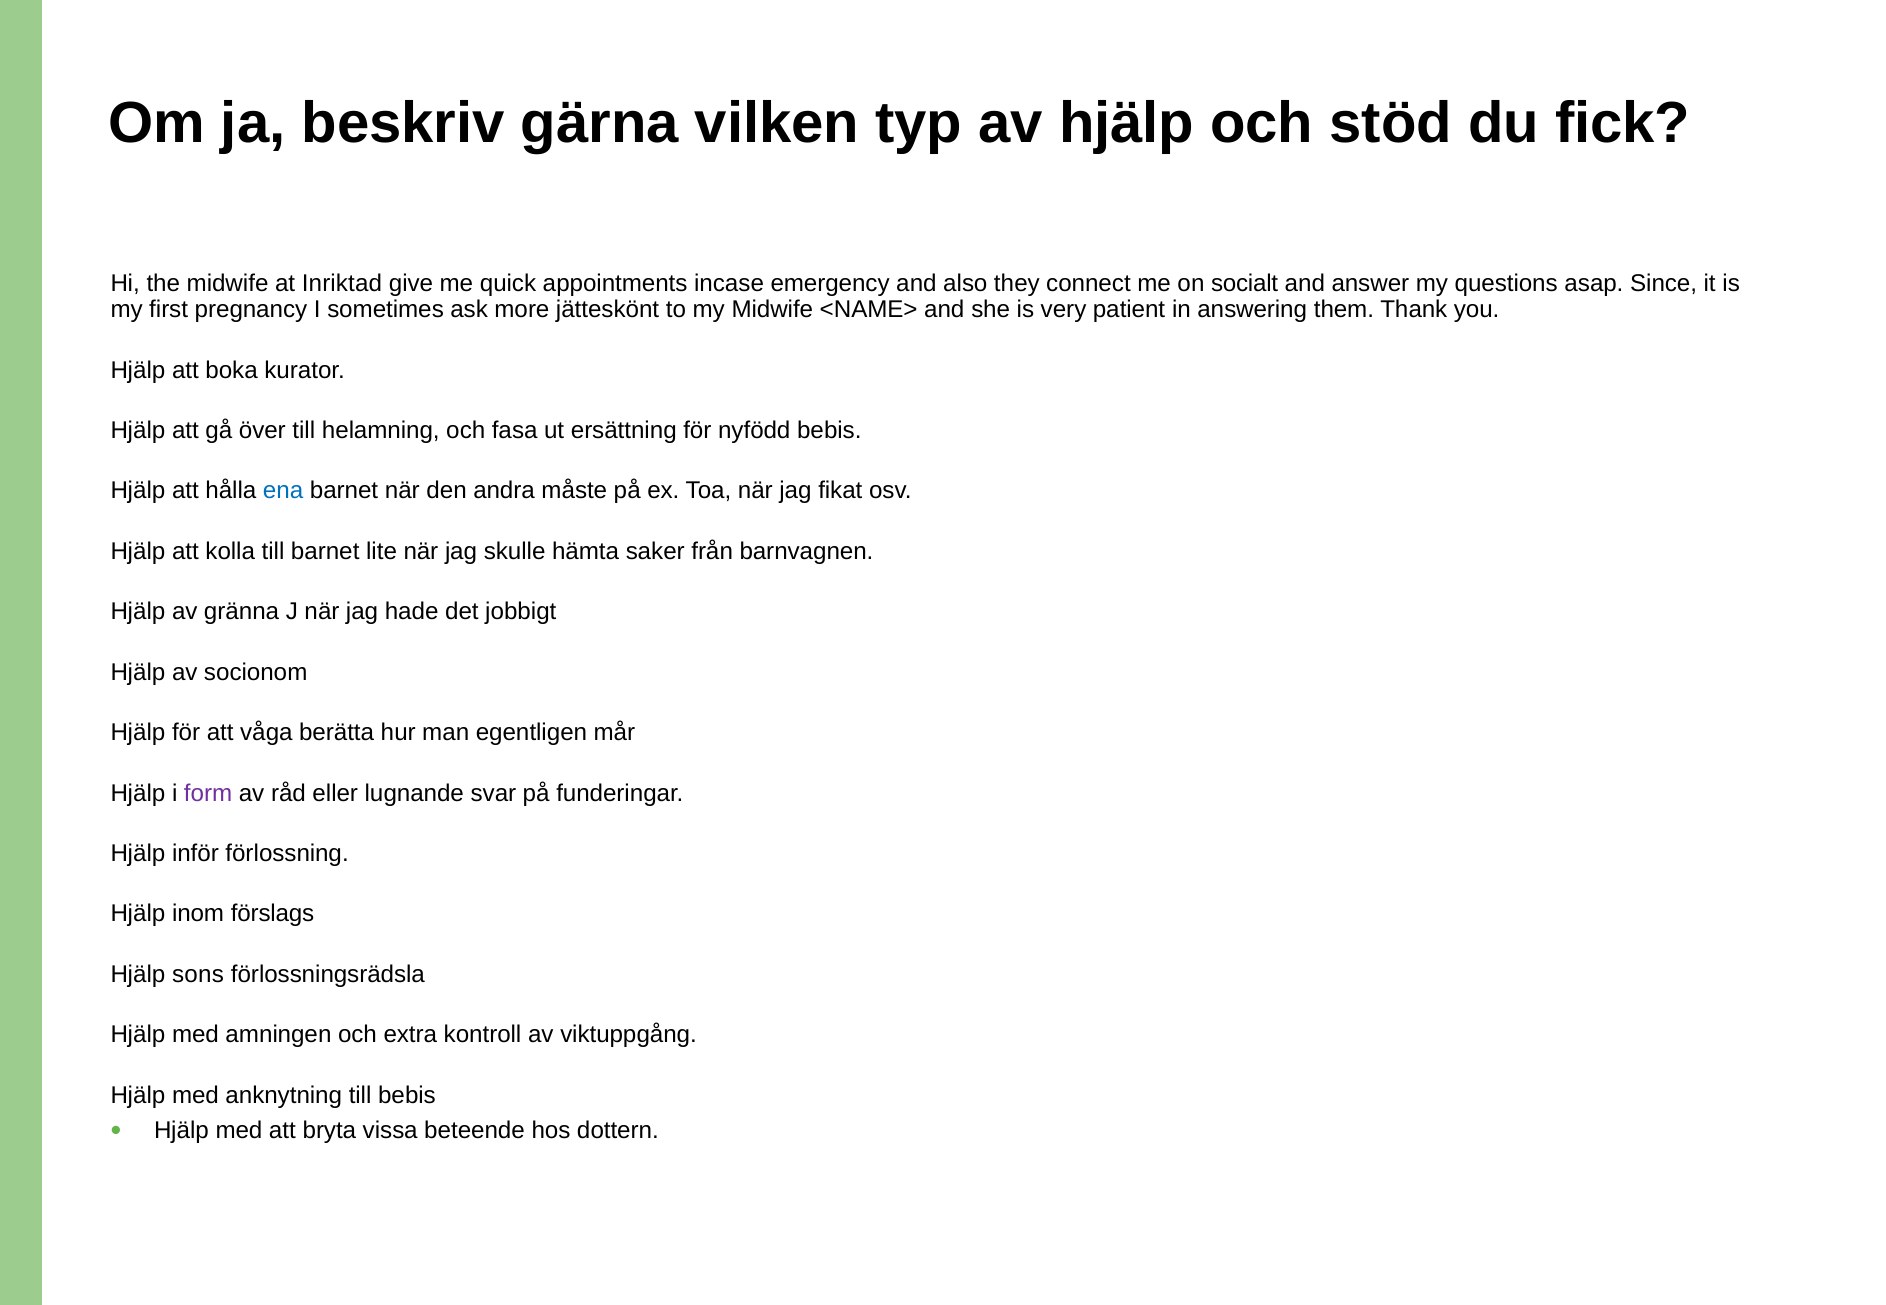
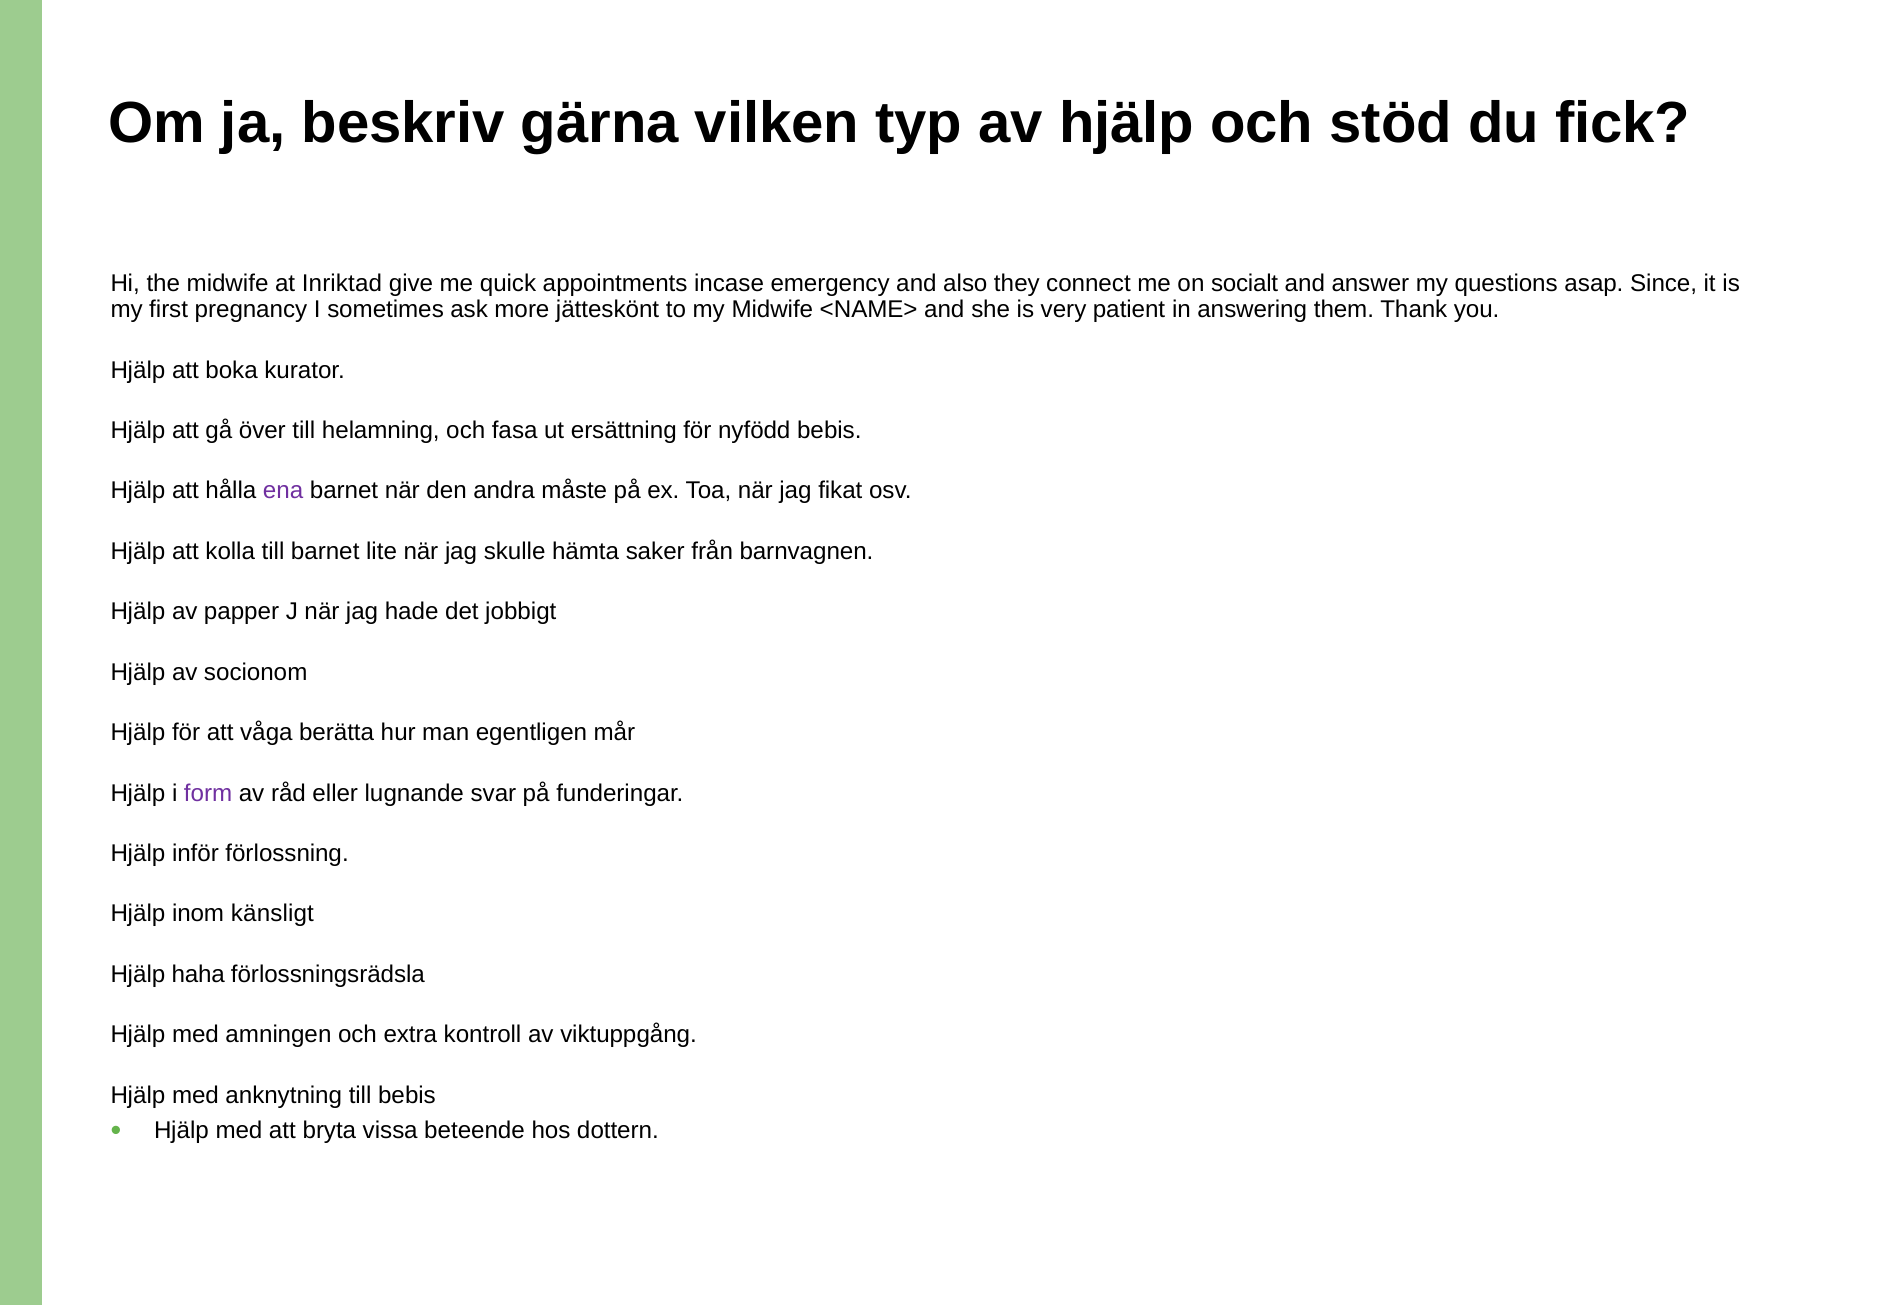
ena colour: blue -> purple (283, 491)
gränna: gränna -> papper (242, 612)
förslags: förslags -> känsligt (272, 914)
sons: sons -> haha (198, 975)
